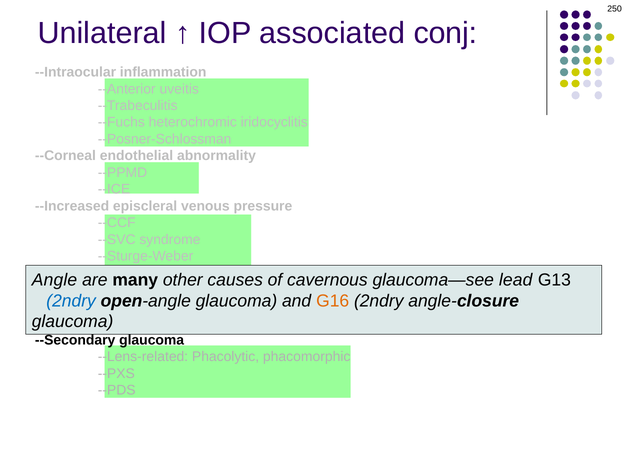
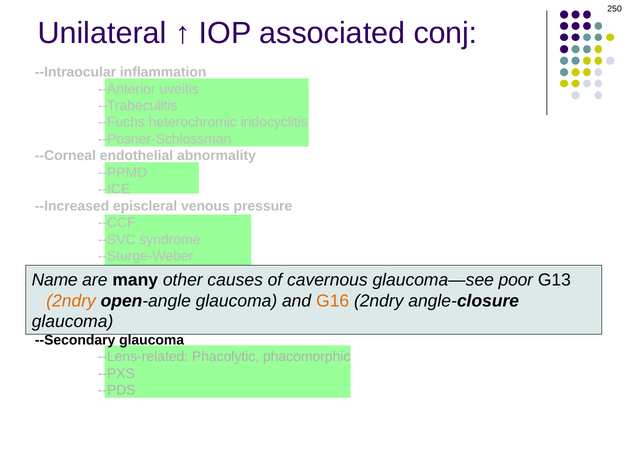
Angle: Angle -> Name (55, 280)
lead: lead -> poor (516, 280)
2ndry colour: blue -> orange (71, 301)
